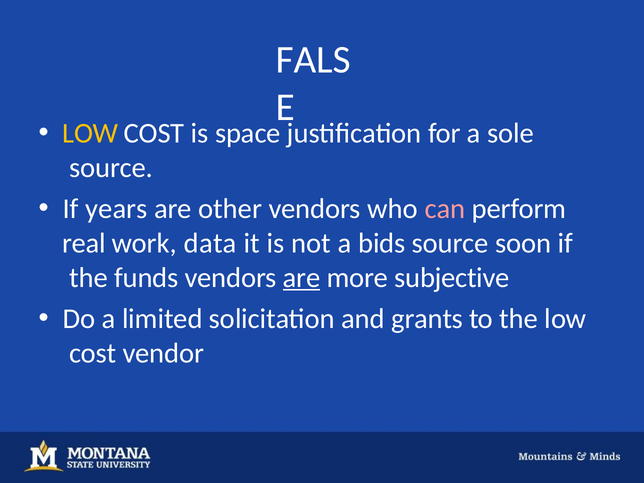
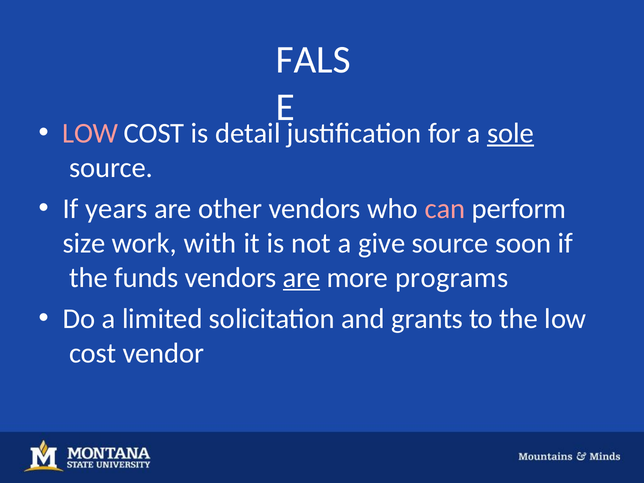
LOW colour: yellow -> pink (90, 133)
space: space -> detail (248, 133)
sole underline: none -> present (511, 133)
real: real -> size (84, 243)
data: data -> with (210, 243)
bids: bids -> give (382, 243)
subjective: subjective -> programs (452, 278)
